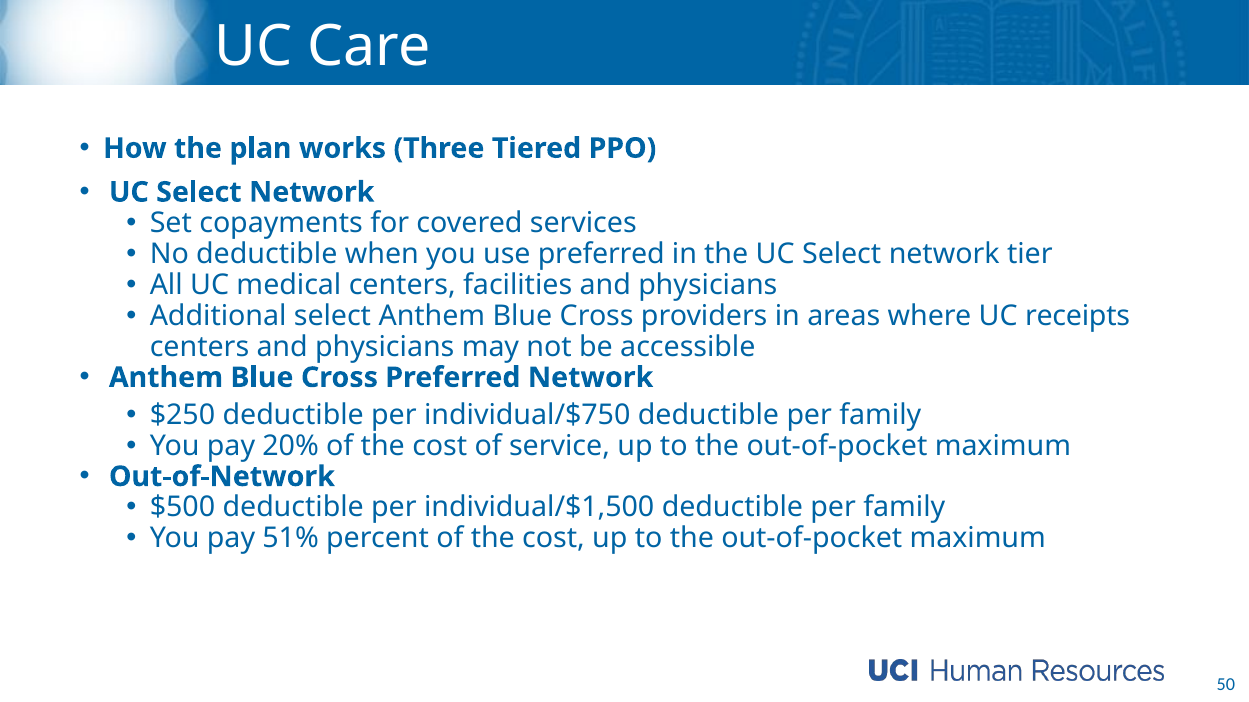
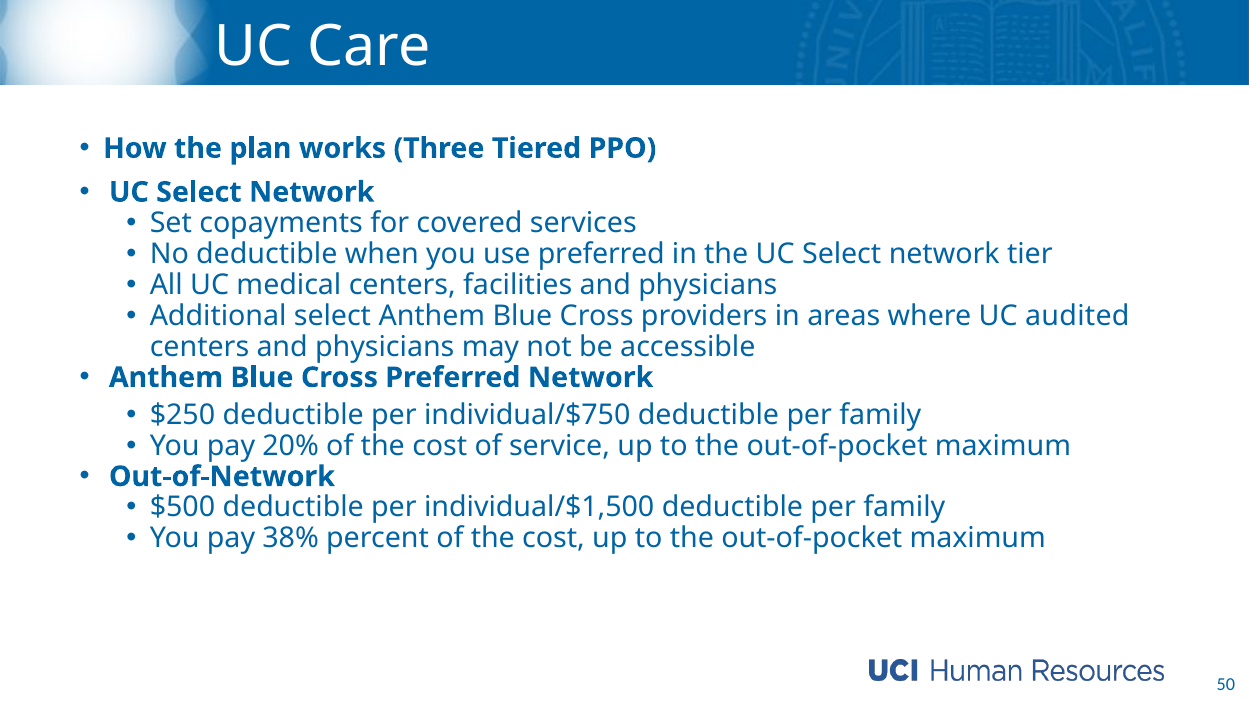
receipts: receipts -> audited (1077, 316)
51%: 51% -> 38% (291, 539)
